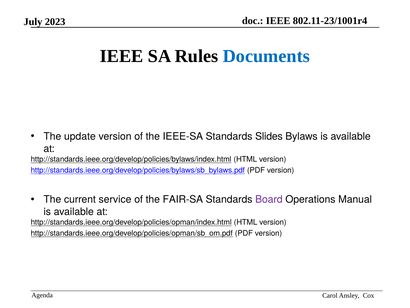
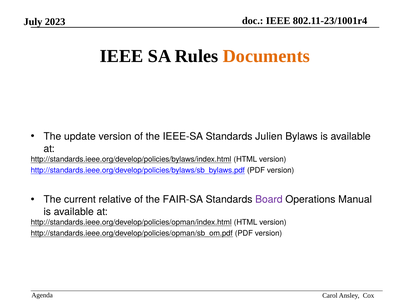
Documents colour: blue -> orange (266, 56)
Slides: Slides -> Julien (269, 136)
service: service -> relative (115, 199)
